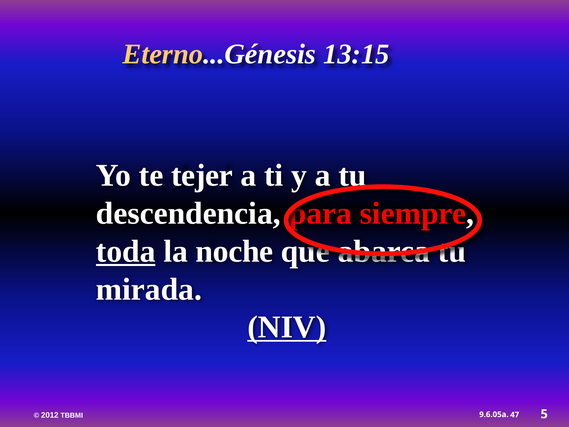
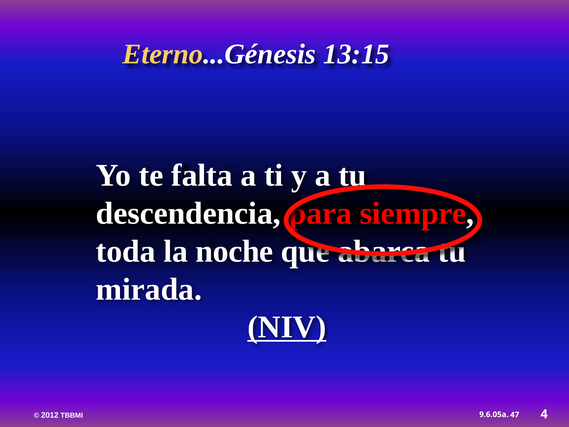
tejer: tejer -> falta (202, 175)
toda underline: present -> none (126, 251)
5: 5 -> 4 (544, 414)
